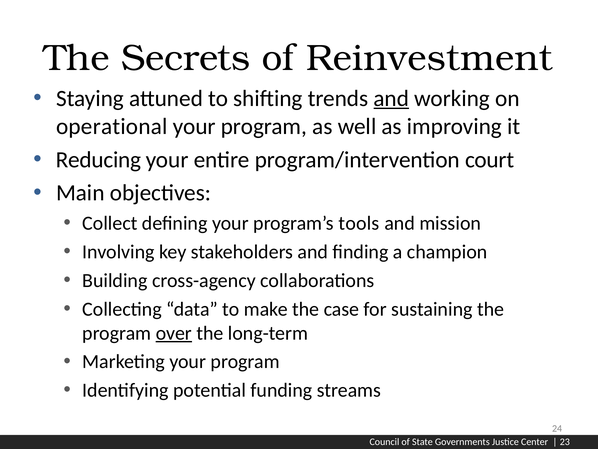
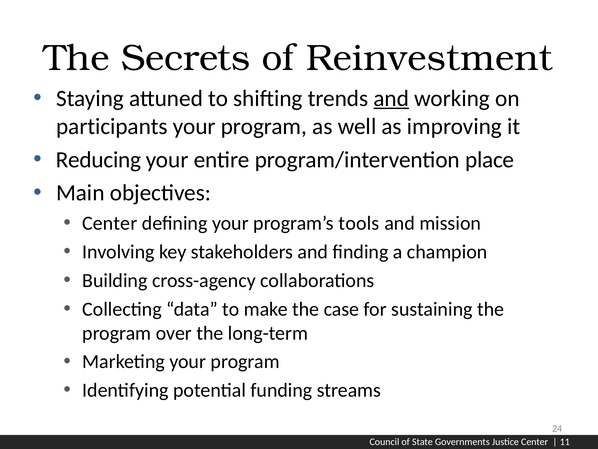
operational: operational -> participants (112, 126)
court: court -> place (490, 159)
Collect: Collect -> Center (110, 223)
over underline: present -> none (174, 333)
23: 23 -> 11 (565, 441)
